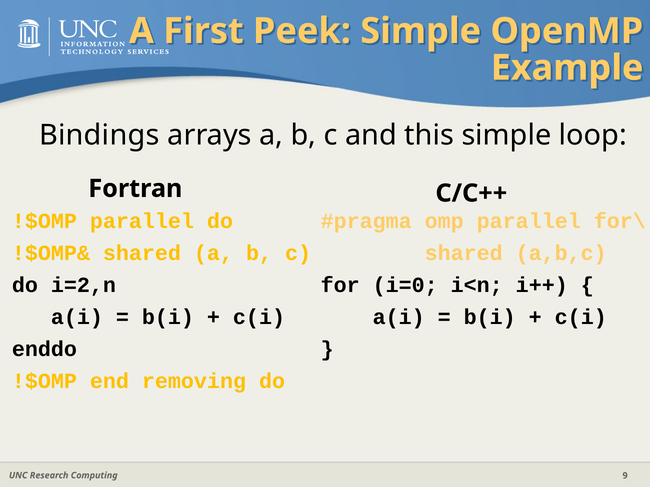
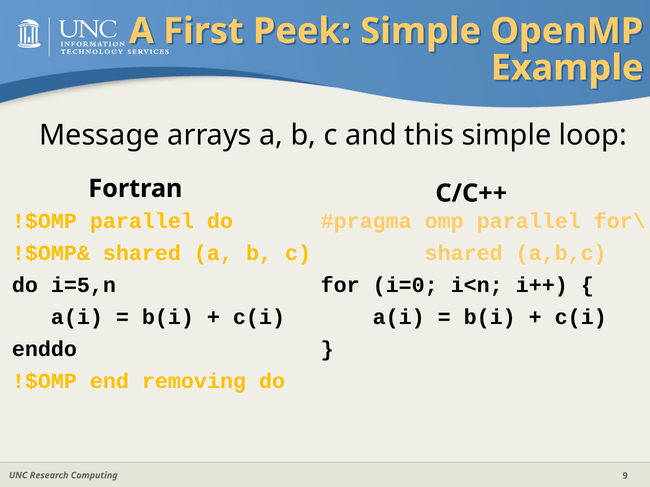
Bindings: Bindings -> Message (99, 136)
i=2,n: i=2,n -> i=5,n (83, 286)
